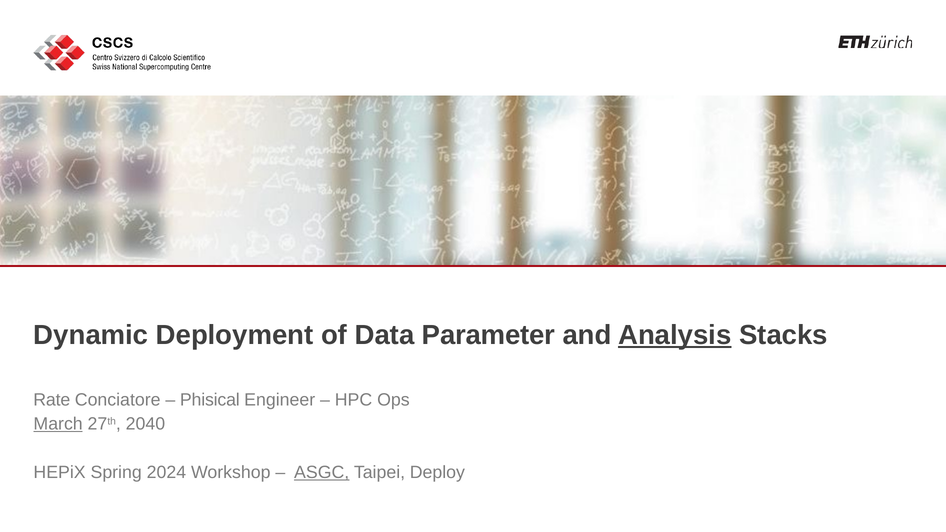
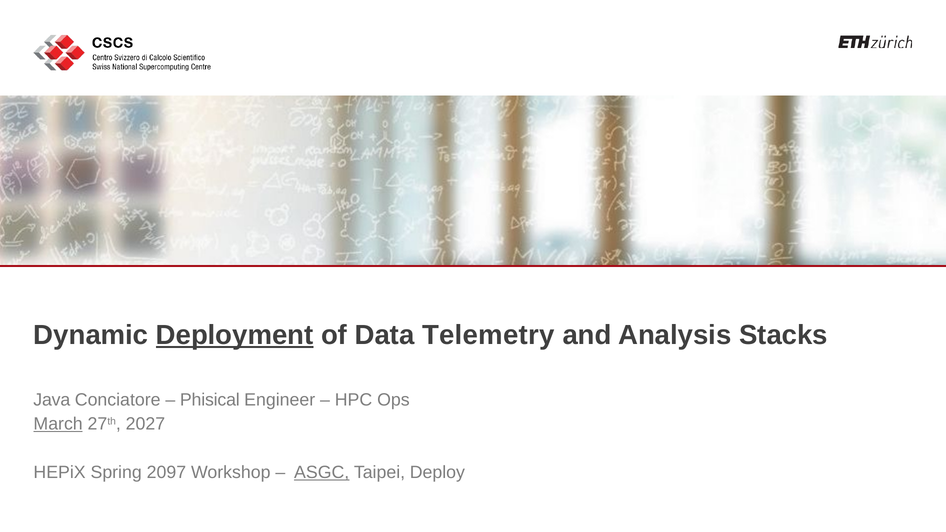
Deployment underline: none -> present (235, 335)
Parameter: Parameter -> Telemetry (488, 335)
Analysis underline: present -> none (675, 335)
Rate: Rate -> Java (52, 400)
2040: 2040 -> 2027 (145, 424)
2024: 2024 -> 2097 (166, 473)
